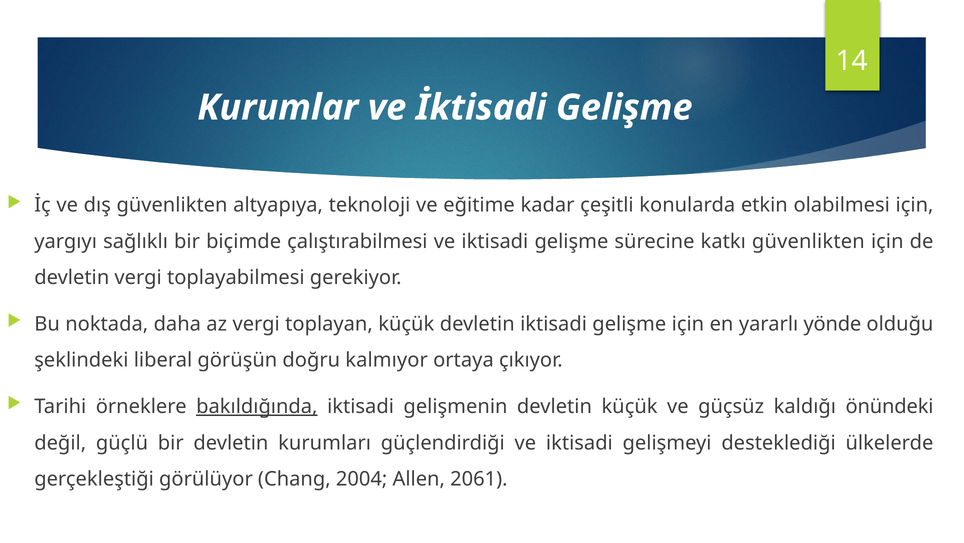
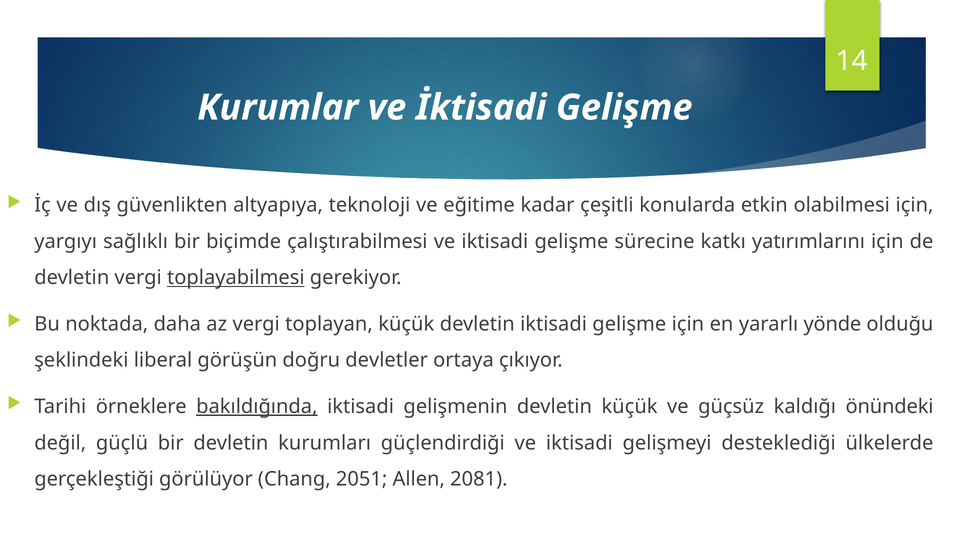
katkı güvenlikten: güvenlikten -> yatırımlarını (809, 241)
toplayabilmesi underline: none -> present (236, 277)
kalmıyor: kalmıyor -> devletler (387, 360)
2004: 2004 -> 2051 (362, 478)
2061: 2061 -> 2081 (479, 478)
